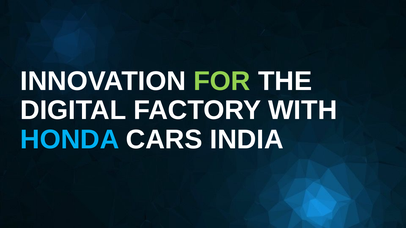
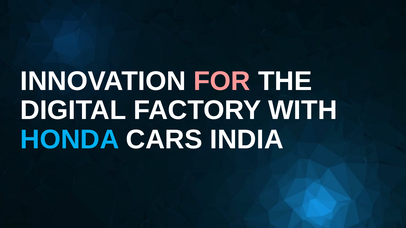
FOR colour: light green -> pink (222, 81)
